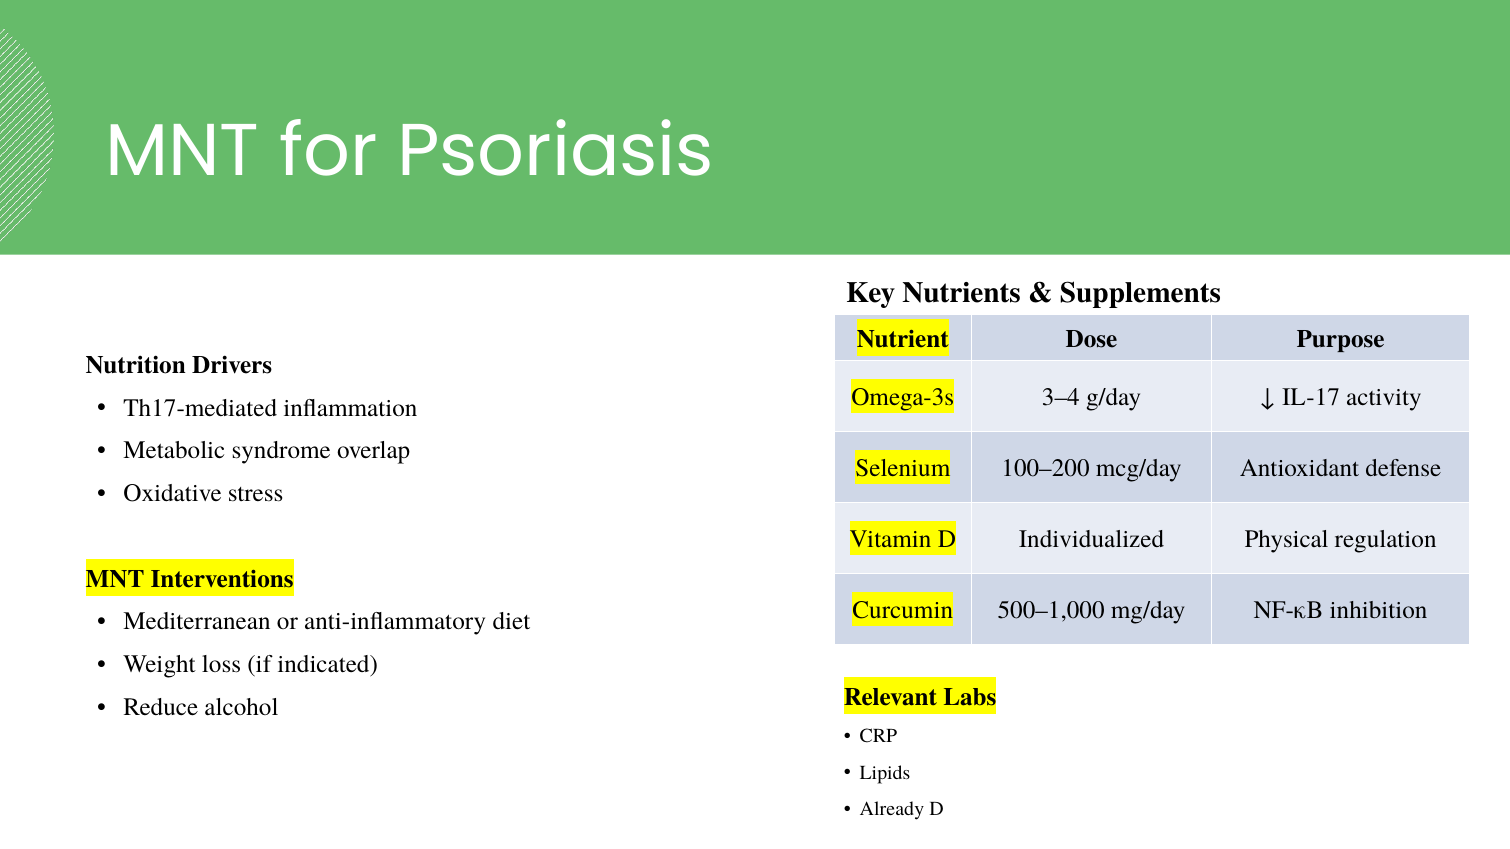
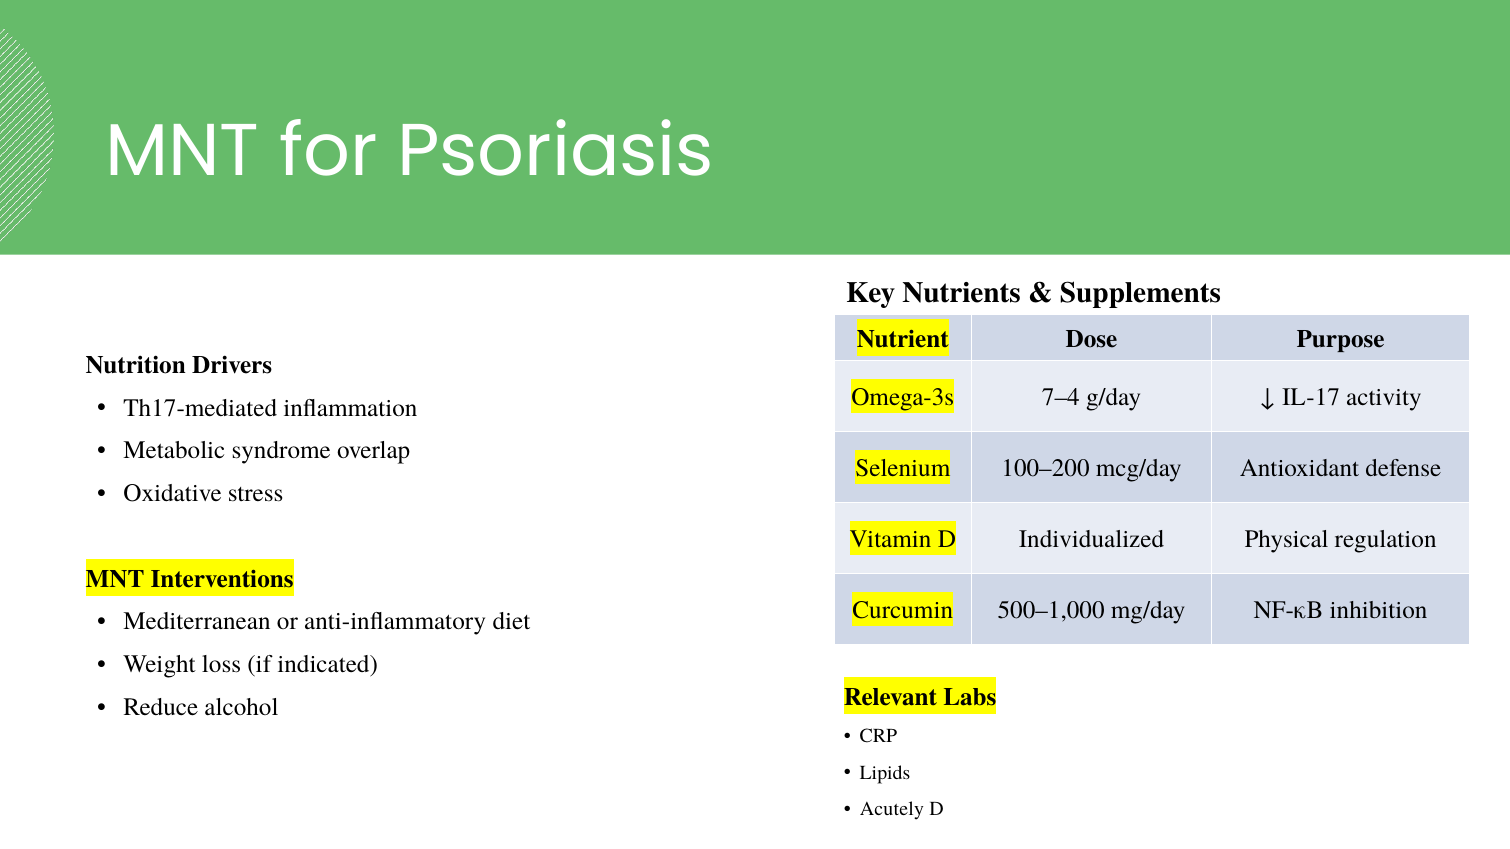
3–4: 3–4 -> 7–4 (1061, 398)
Already: Already -> Acutely (892, 809)
